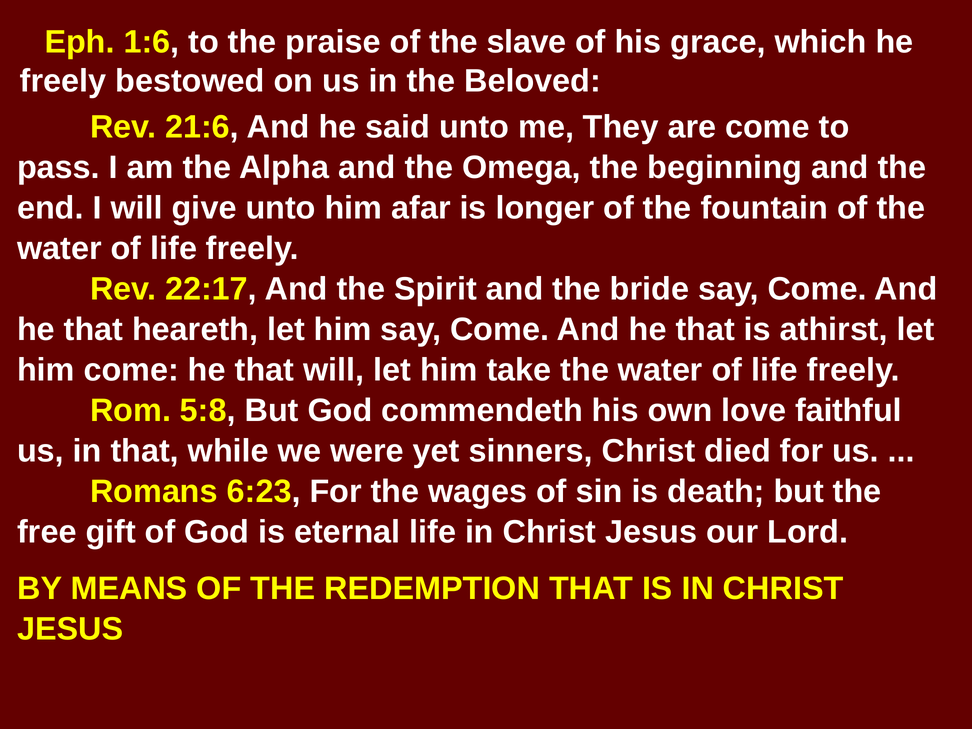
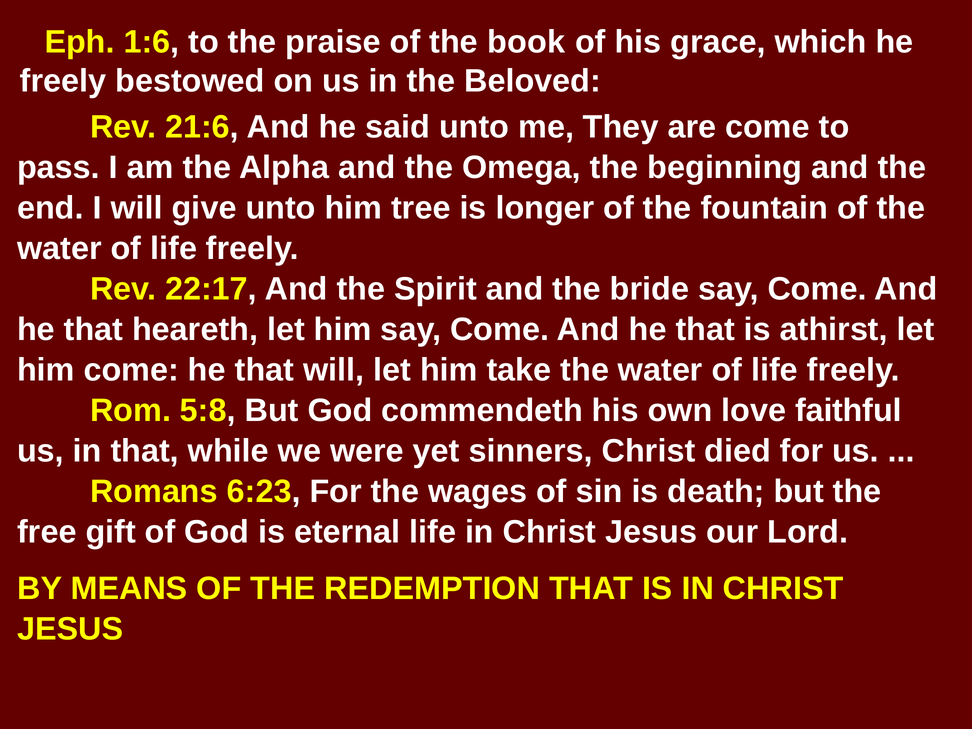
slave: slave -> book (526, 42)
afar: afar -> tree (421, 208)
